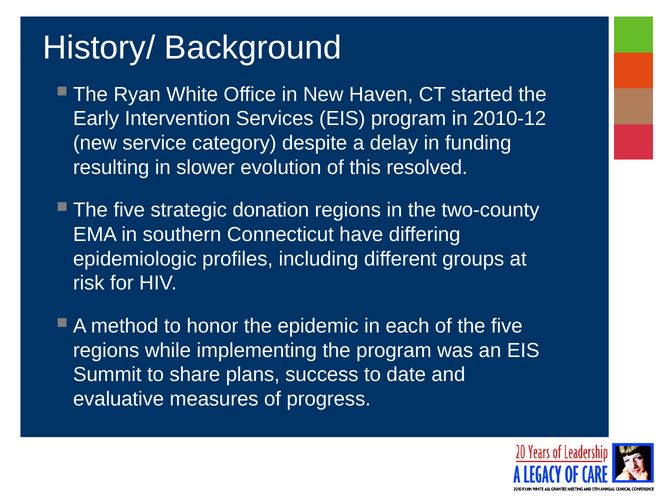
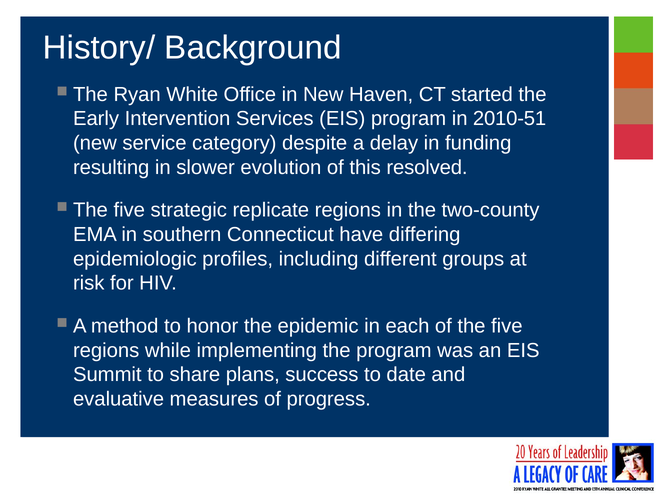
2010-12: 2010-12 -> 2010-51 (510, 119)
donation: donation -> replicate (271, 210)
